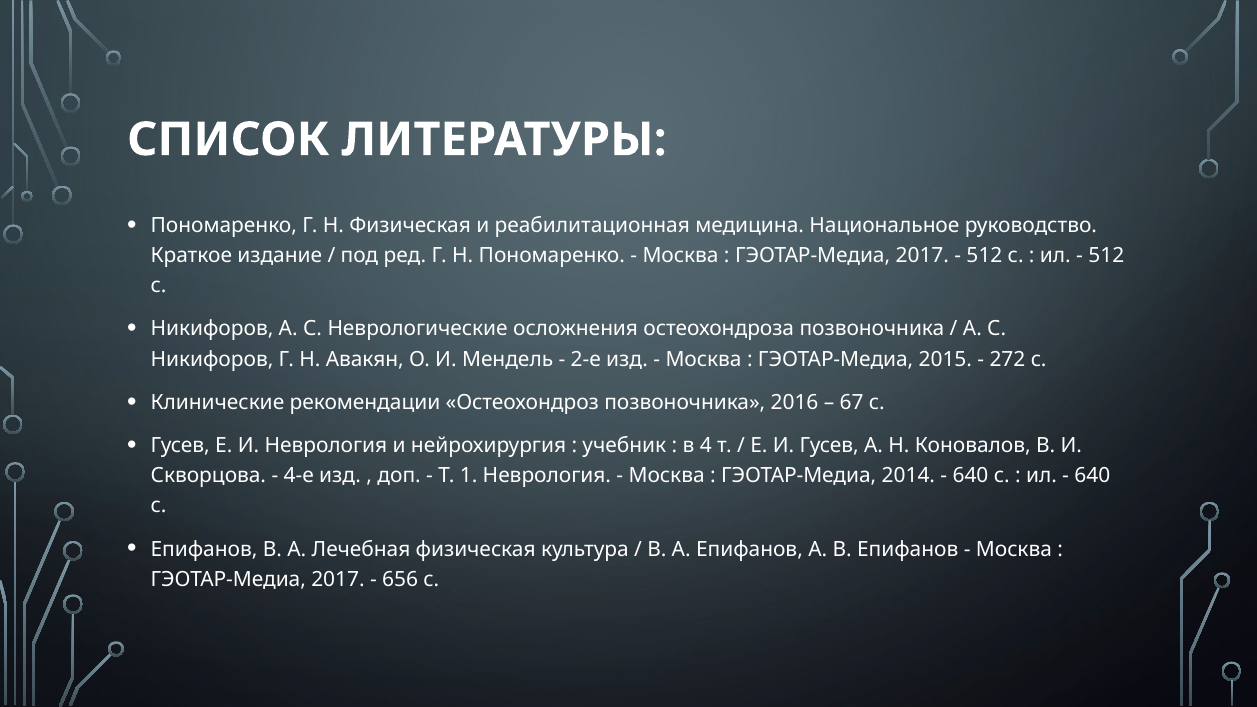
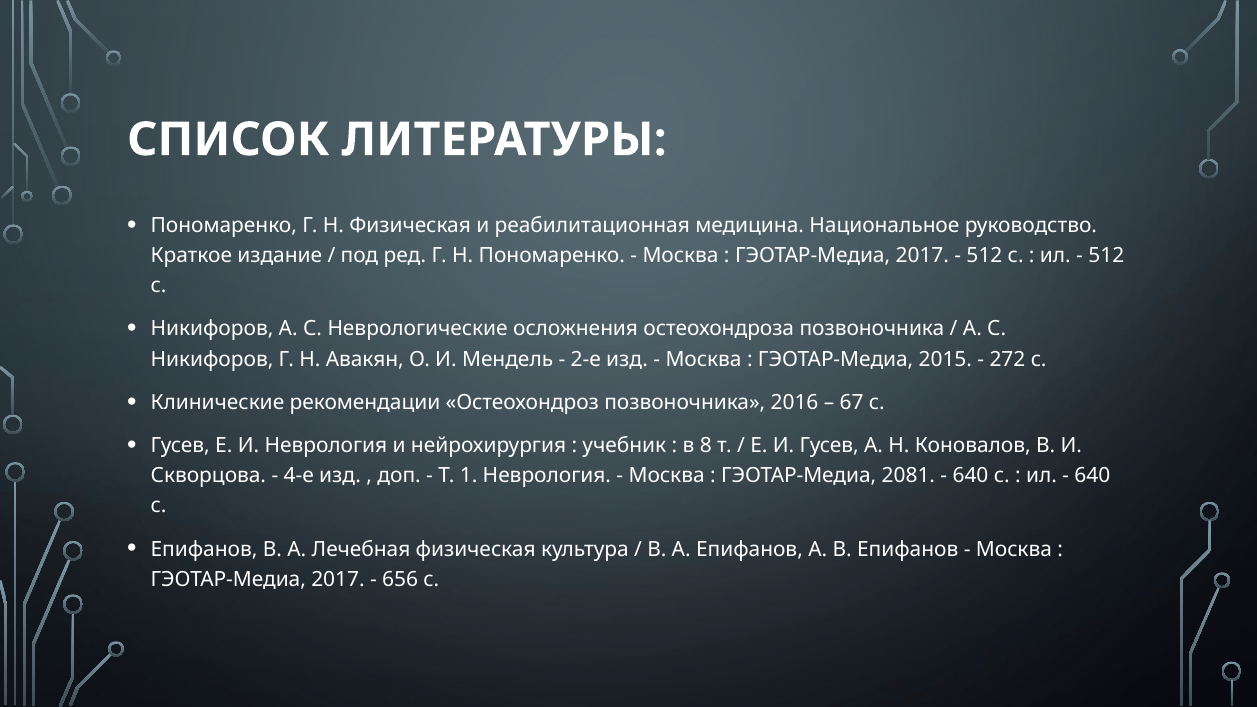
4: 4 -> 8 (706, 446)
2014: 2014 -> 2081 (908, 476)
